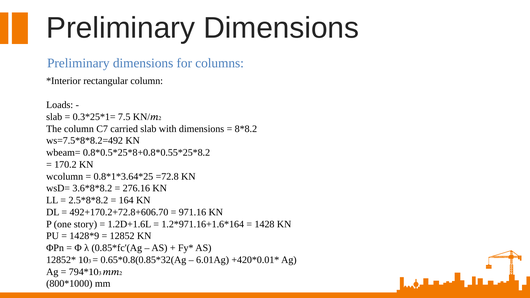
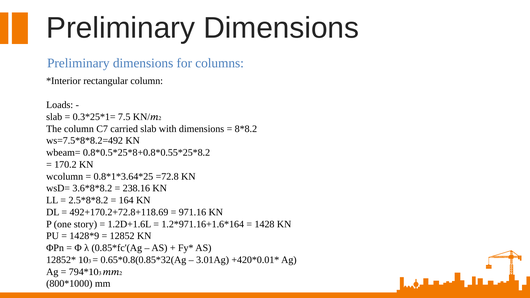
276.16: 276.16 -> 238.16 (136, 188)
492+170.2+72.8+606.70: 492+170.2+72.8+606.70 -> 492+170.2+72.8+118.69 (119, 212)
6.01Ag: 6.01Ag -> 3.01Ag (213, 260)
